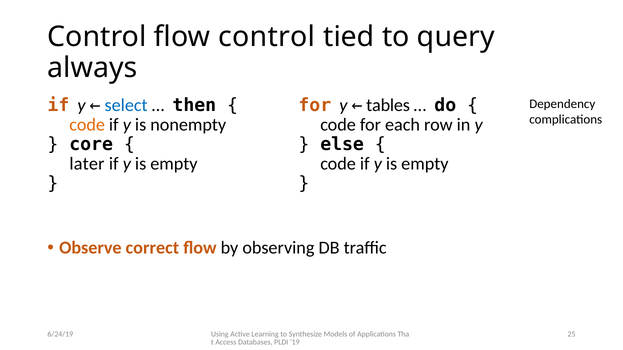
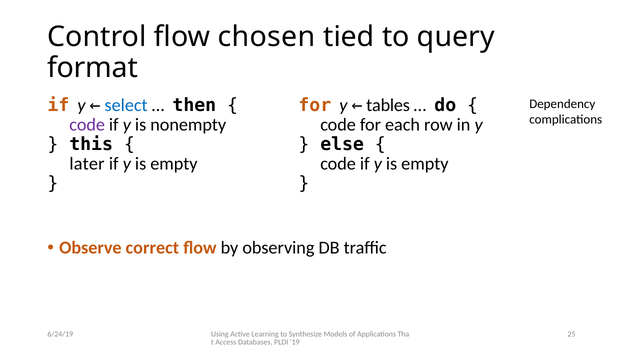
flow control: control -> chosen (267, 37)
always: always -> format (93, 68)
code colour: orange -> purple (87, 125)
core: core -> this (91, 144)
